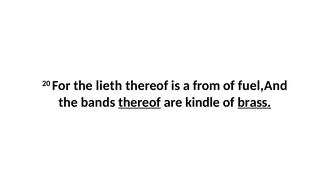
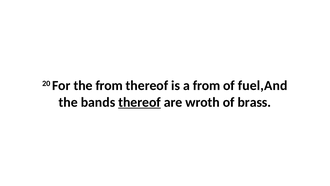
the lieth: lieth -> from (109, 86)
kindle: kindle -> wroth (203, 102)
brass underline: present -> none (254, 102)
